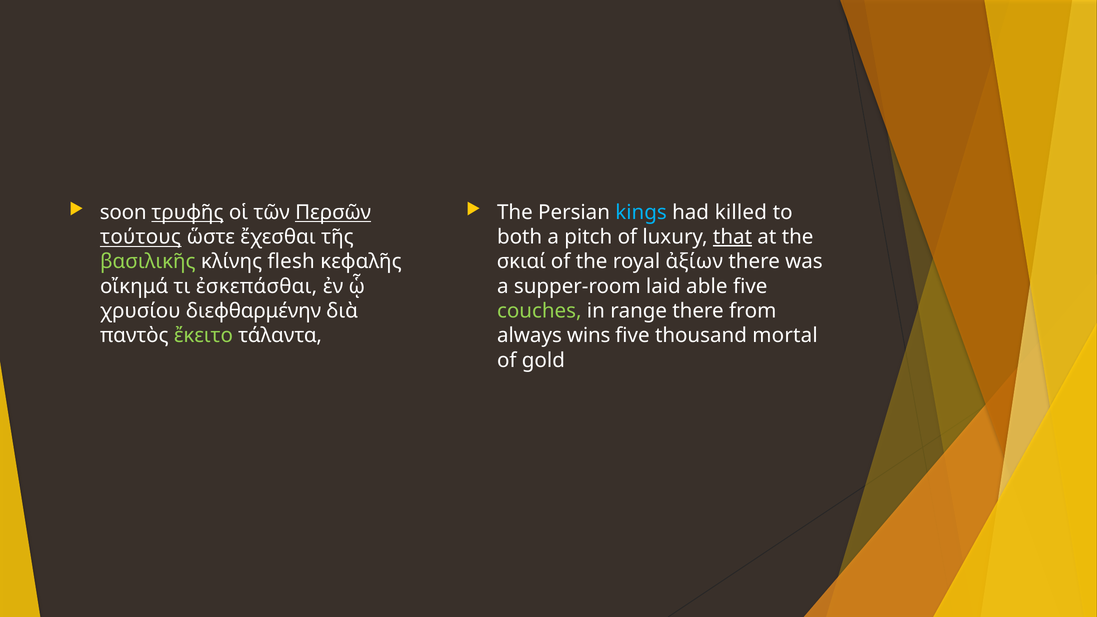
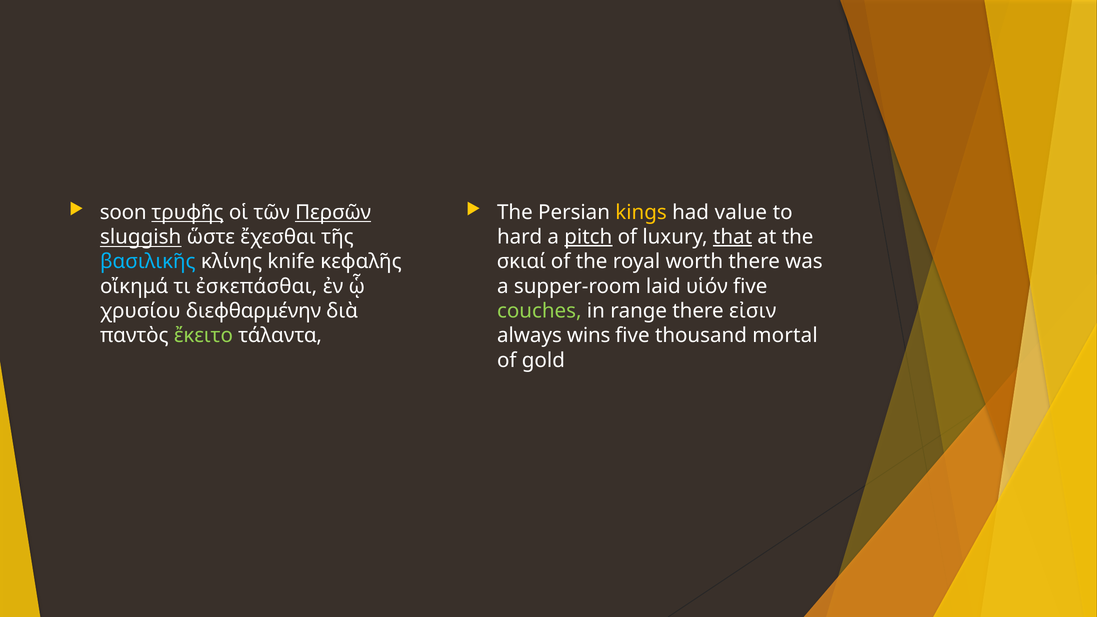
kings colour: light blue -> yellow (641, 212)
killed: killed -> value (741, 212)
τούτους: τούτους -> sluggish (141, 237)
both: both -> hard (520, 237)
pitch underline: none -> present (588, 237)
βασιλικῆς colour: light green -> light blue (148, 262)
flesh: flesh -> knife (291, 262)
ἀξίων: ἀξίων -> worth (694, 262)
able: able -> υἱόν (707, 286)
from: from -> εἰσιν (753, 311)
